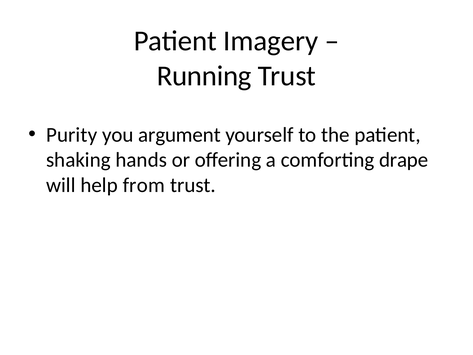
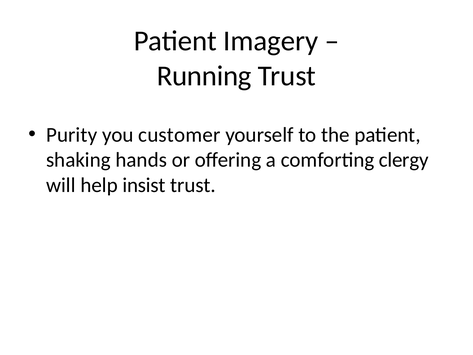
argument: argument -> customer (179, 135)
drape: drape -> clergy (404, 160)
from: from -> insist (144, 185)
